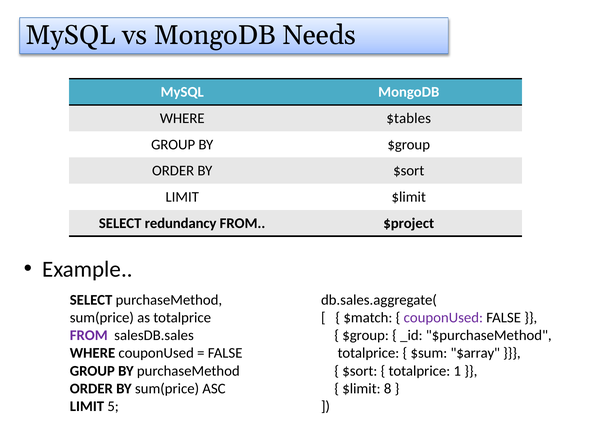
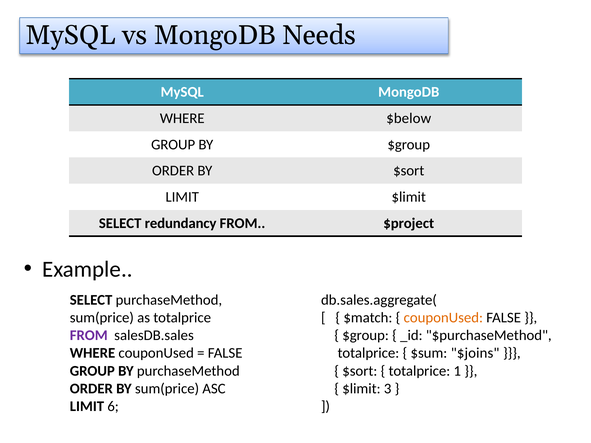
$tables: $tables -> $below (409, 118)
couponUsed colour: purple -> orange (443, 318)
$array: $array -> $joins (475, 353)
8: 8 -> 3 (388, 389)
5: 5 -> 6 (113, 406)
